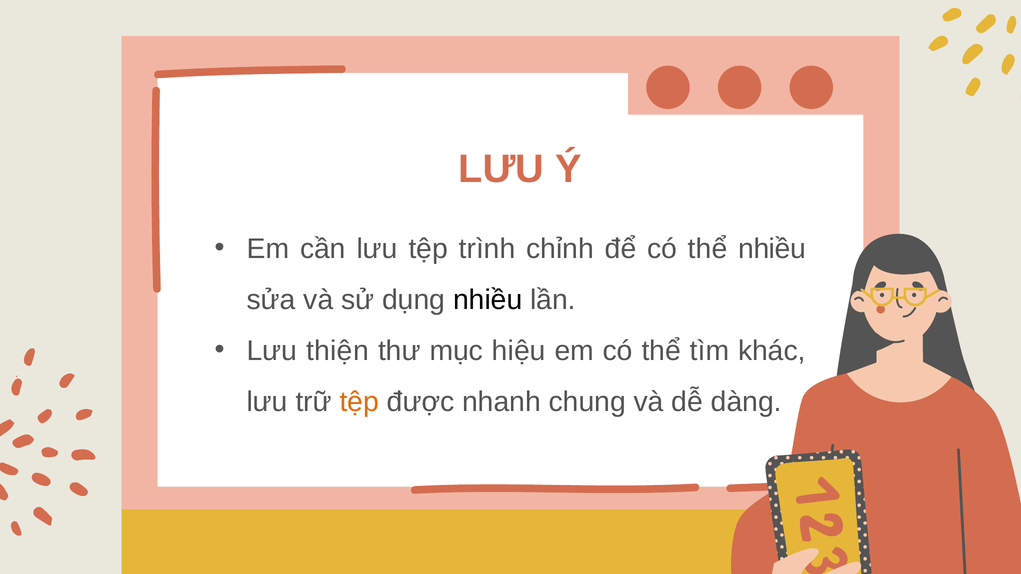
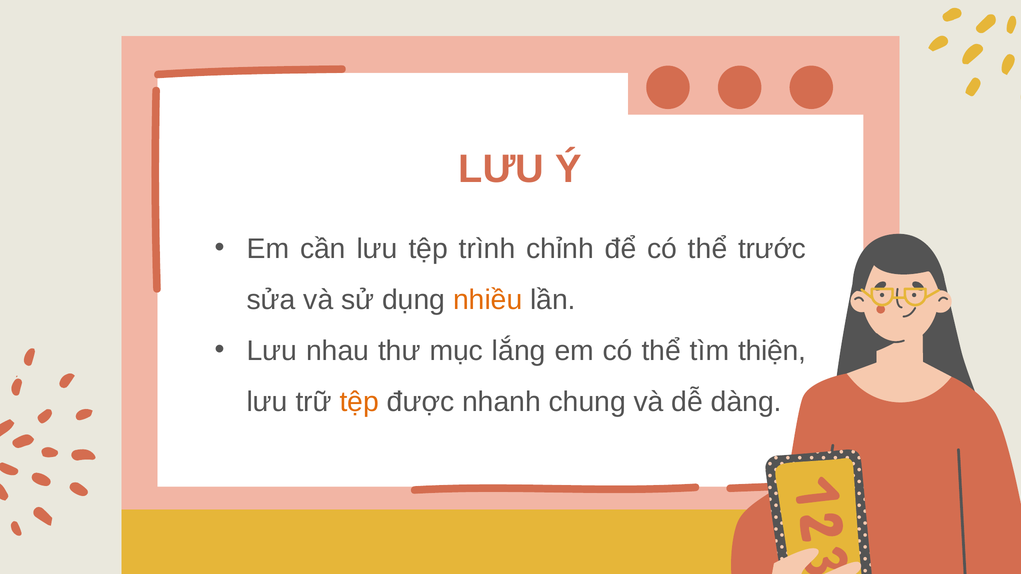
thể nhiều: nhiều -> trước (772, 249)
nhiều colour: black -> orange (488, 300)
thiện: thiện -> nhau (338, 351)
hiệu: hiệu -> lắng (519, 351)
khác: khác -> thiện (772, 351)
